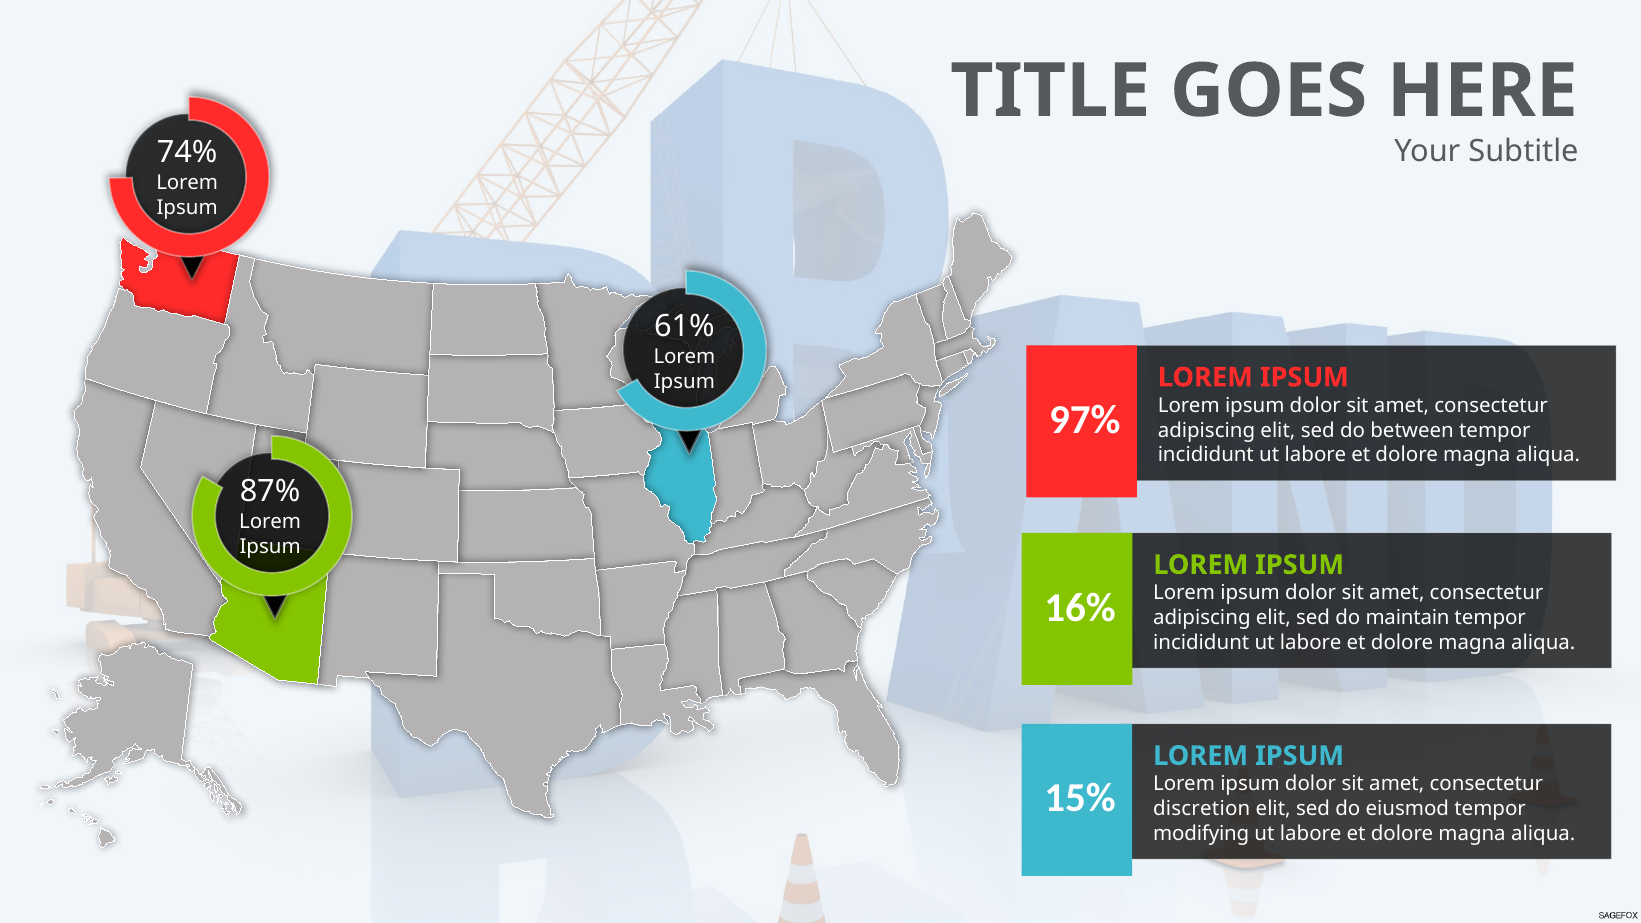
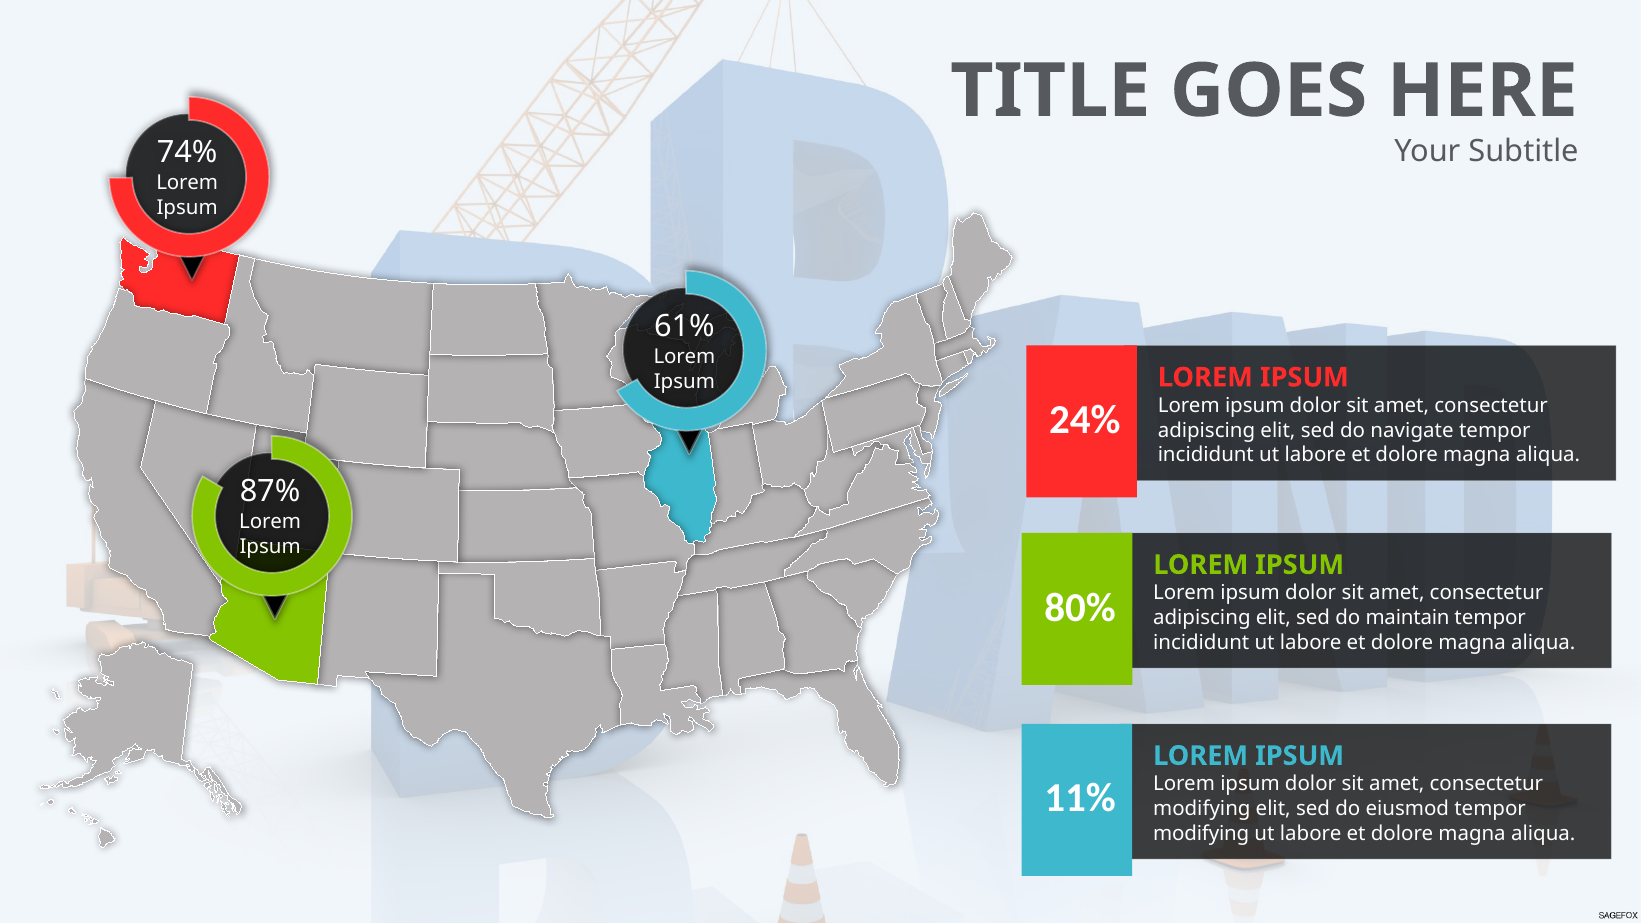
97%: 97% -> 24% (1085, 420)
between: between -> navigate (1412, 430)
16%: 16% -> 80% (1080, 608)
15%: 15% -> 11% (1080, 799)
discretion: discretion -> modifying (1202, 809)
